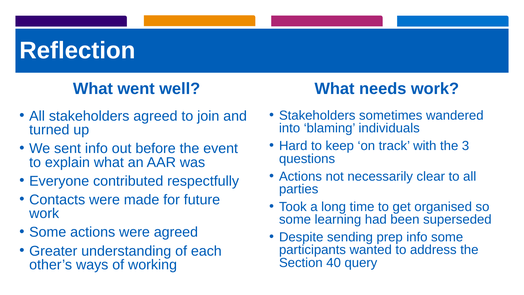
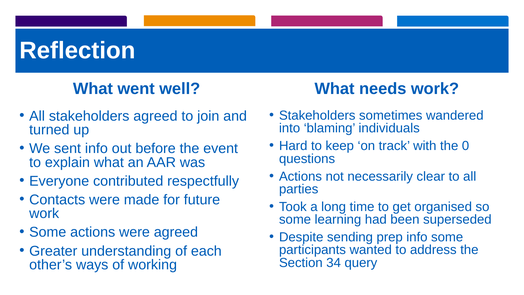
3: 3 -> 0 (466, 146)
40: 40 -> 34 (334, 262)
